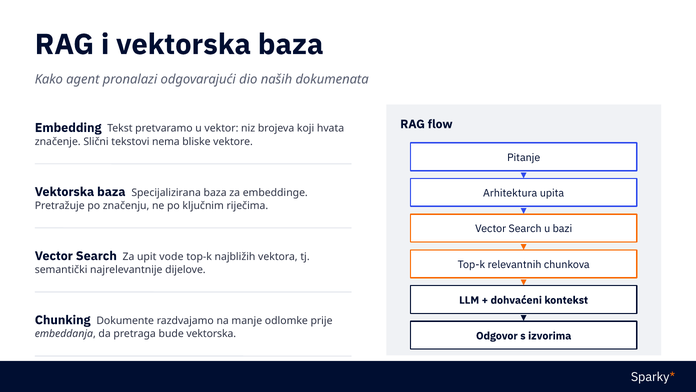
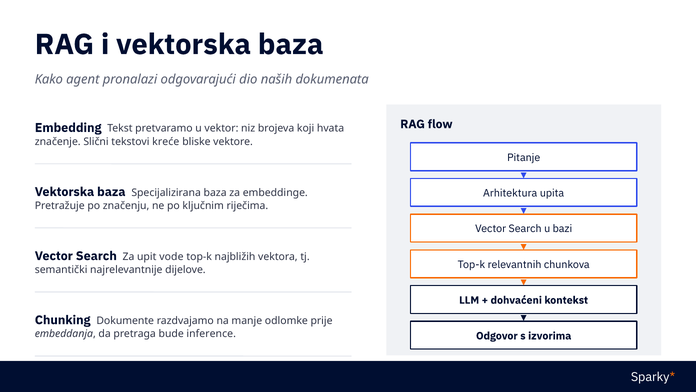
nema: nema -> kreće (166, 141)
bude vektorska: vektorska -> inference (211, 334)
